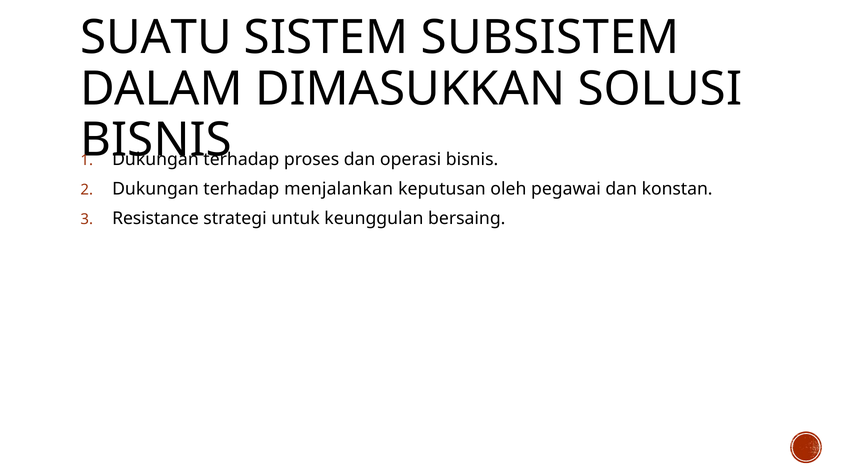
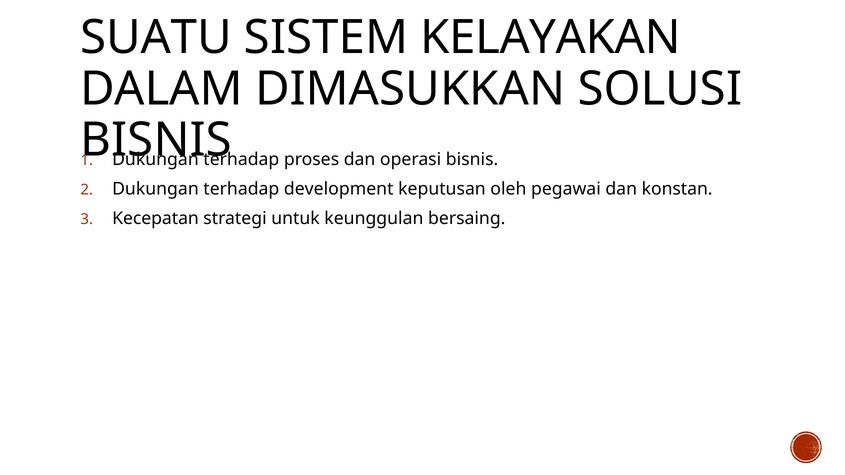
SUBSISTEM: SUBSISTEM -> KELAYAKAN (550, 38)
menjalankan: menjalankan -> development (339, 189)
Resistance: Resistance -> Kecepatan (156, 219)
